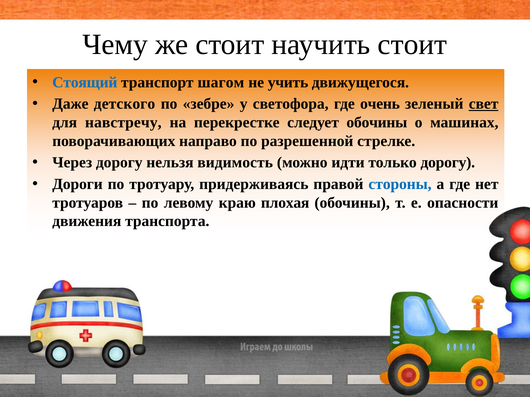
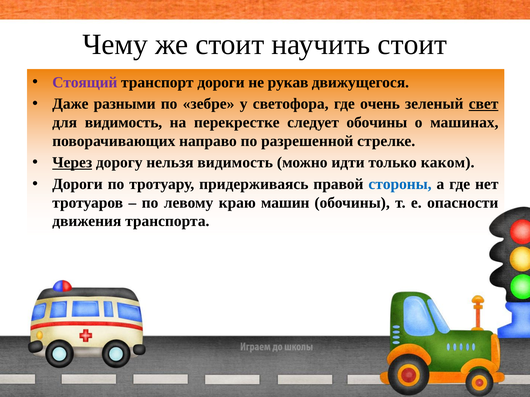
Стоящий colour: blue -> purple (85, 82)
транспорт шагом: шагом -> дороги (221, 82)
учить: учить -> рукав (288, 82)
детского: детского -> разными (125, 104)
для навстречу: навстречу -> видимость (123, 123)
Через underline: none -> present (72, 163)
только дорогу: дорогу -> каком (448, 163)
плохая: плохая -> машин (285, 203)
